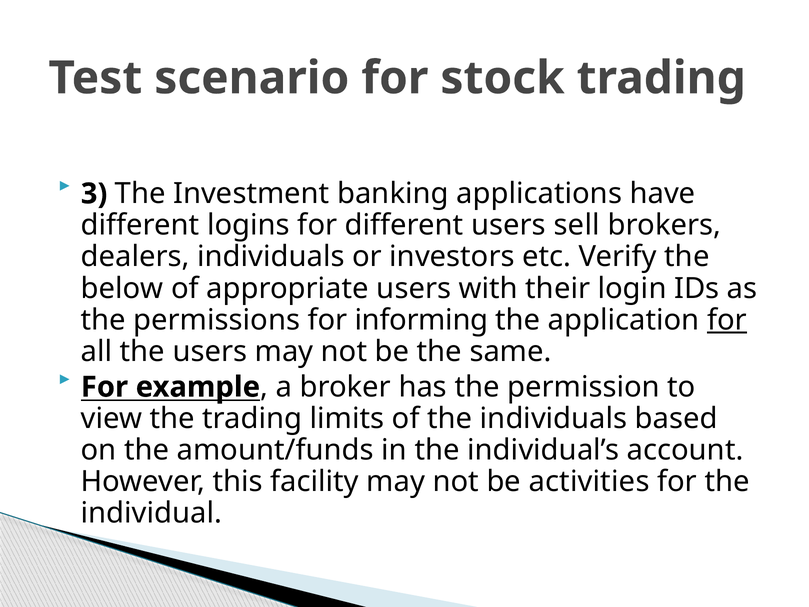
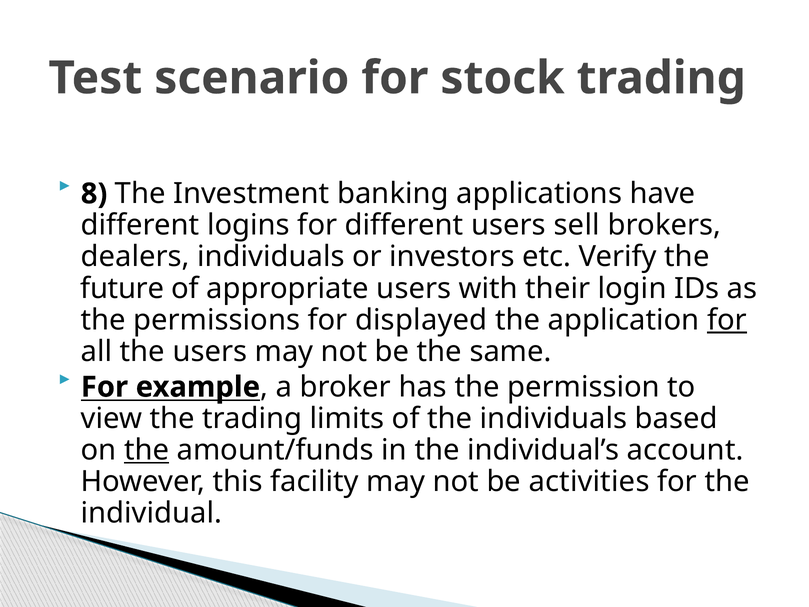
3: 3 -> 8 (94, 194)
below: below -> future (122, 288)
informing: informing -> displayed (421, 320)
the underline: none -> present (147, 450)
